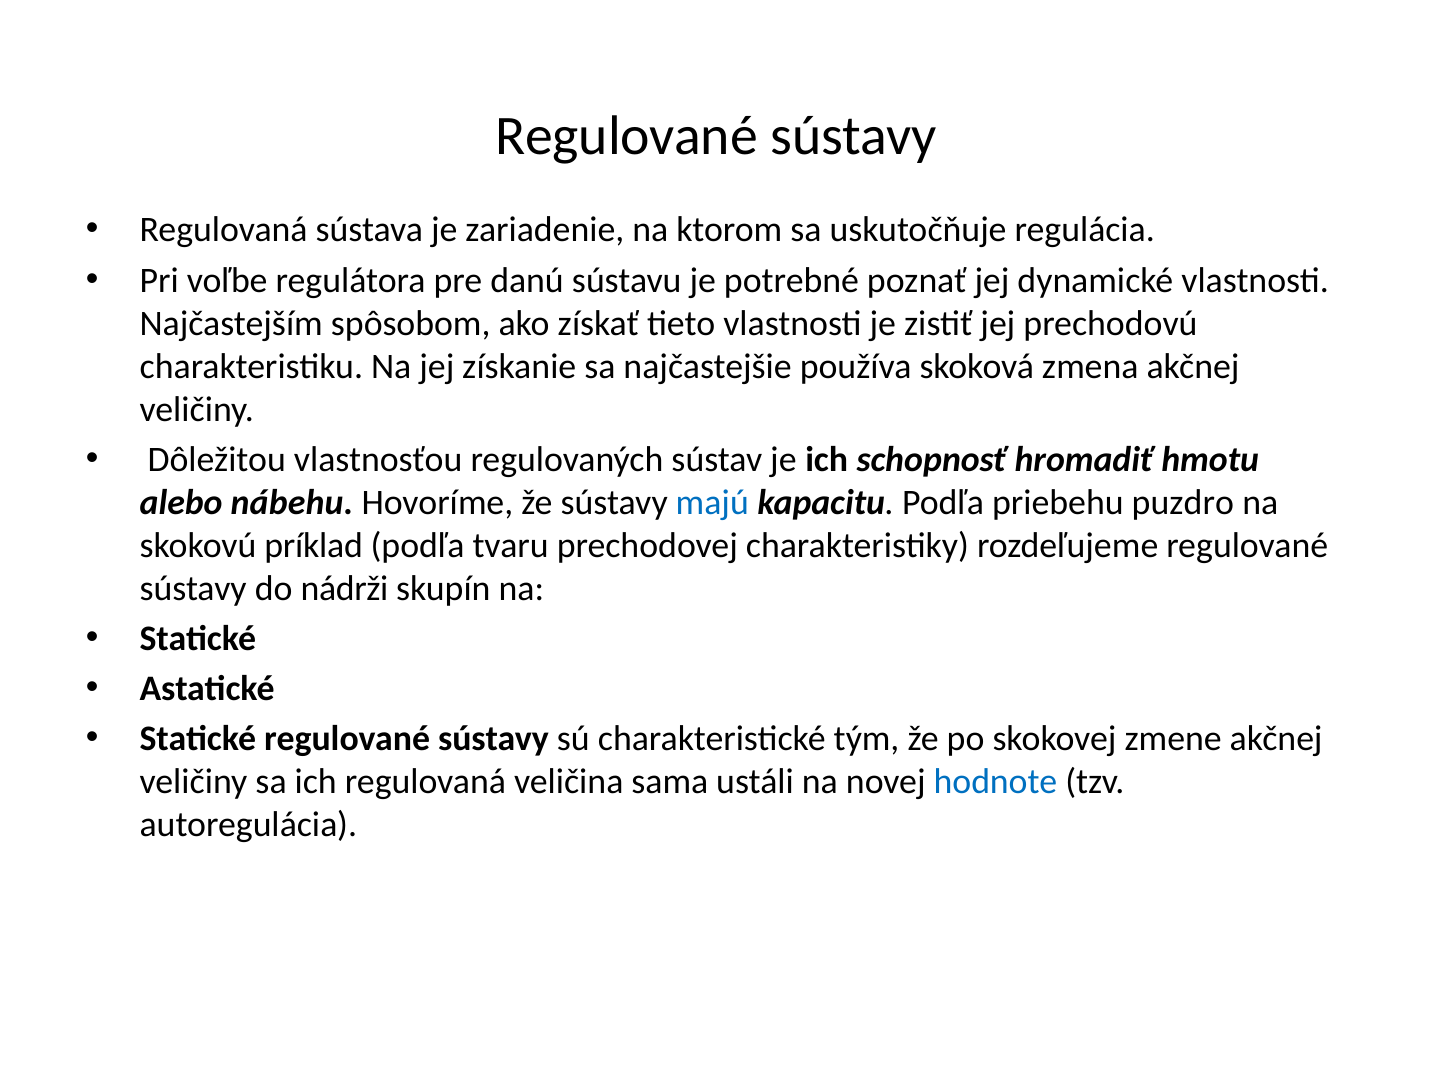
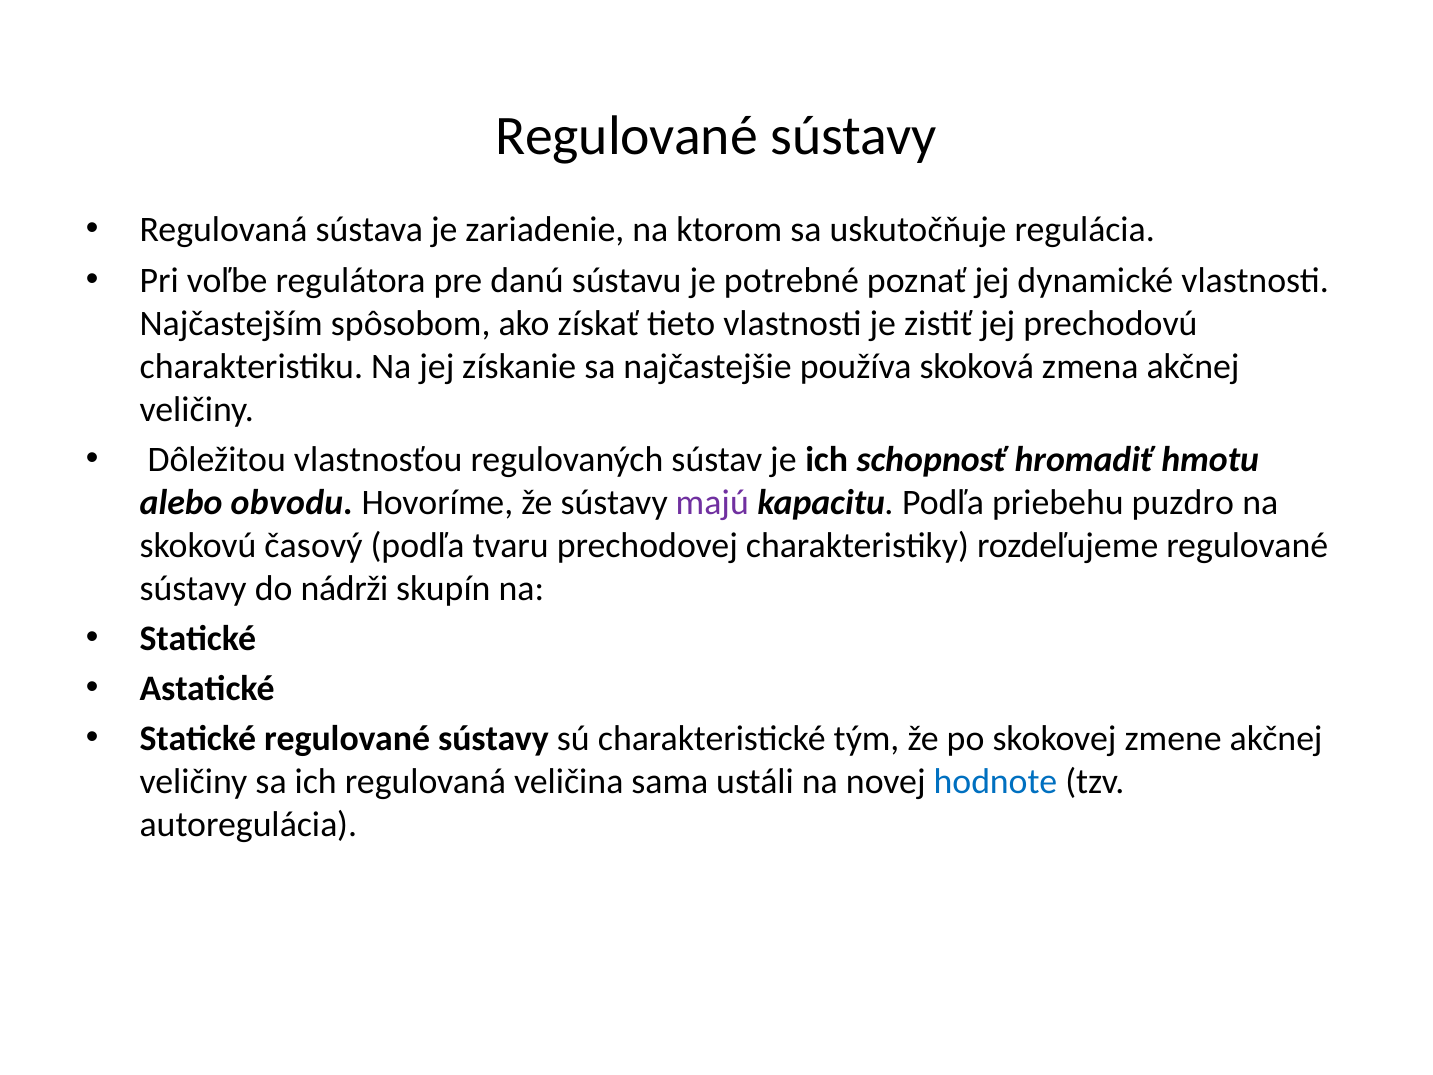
nábehu: nábehu -> obvodu (292, 502)
majú colour: blue -> purple (712, 502)
príklad: príklad -> časový (313, 545)
